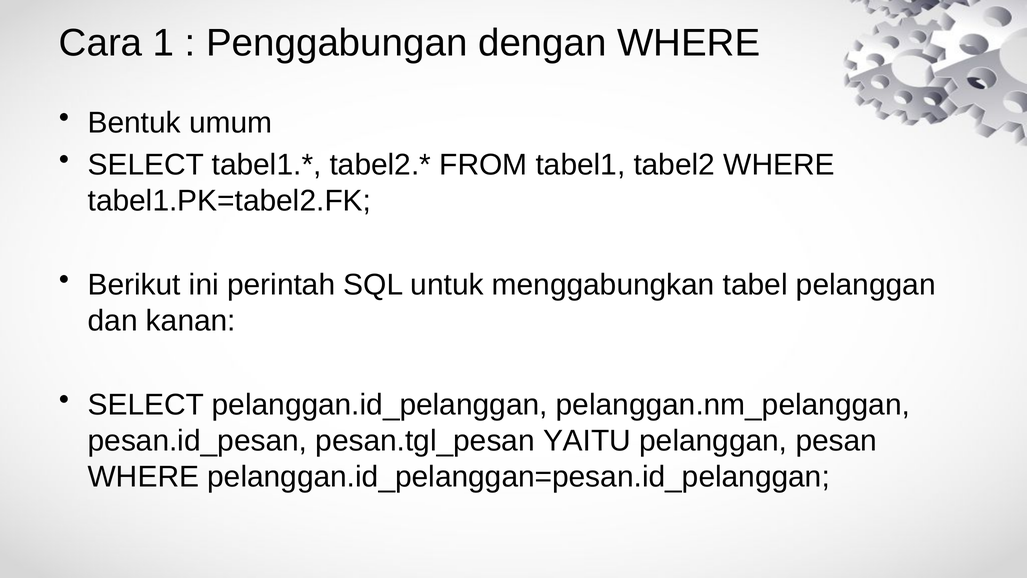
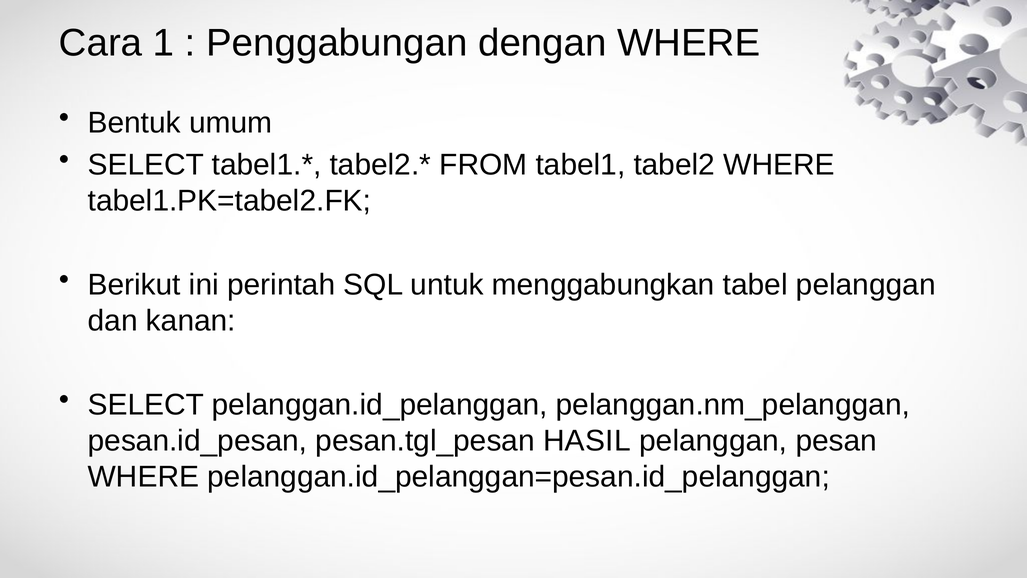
YAITU: YAITU -> HASIL (587, 441)
